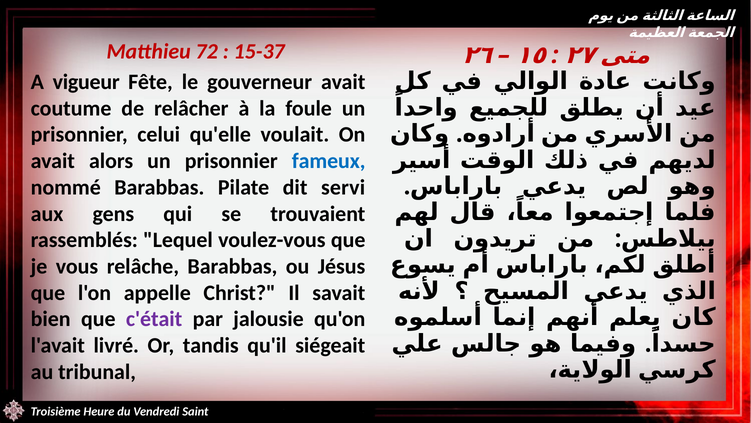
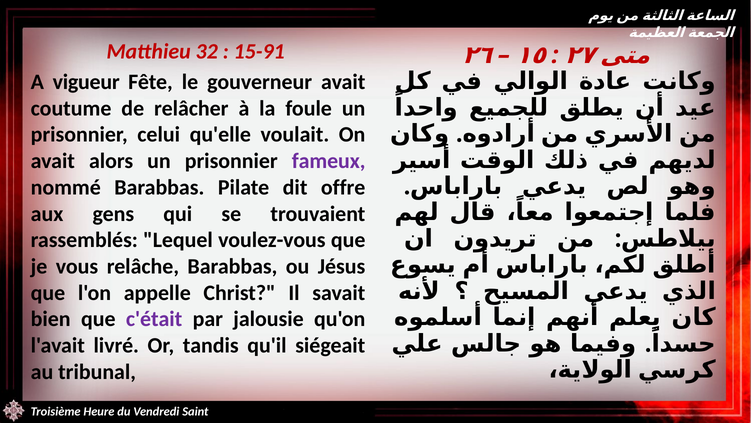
72: 72 -> 32 (207, 51)
15-37: 15-37 -> 15-91 (259, 51)
fameux colour: blue -> purple (329, 161)
servi: servi -> offre (343, 187)
